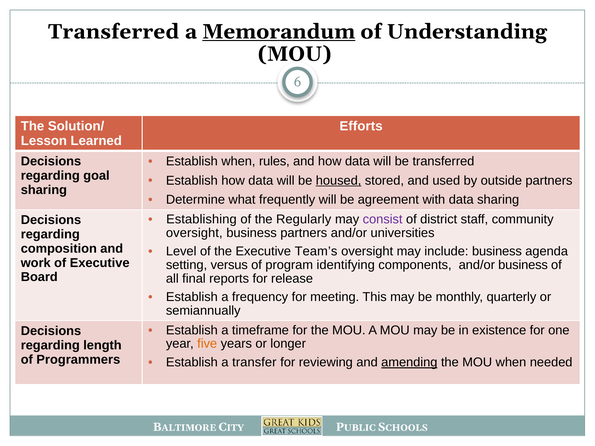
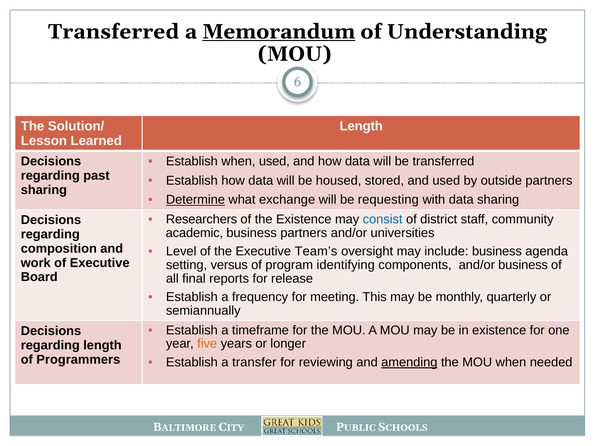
Efforts: Efforts -> Length (361, 126)
when rules: rules -> used (274, 161)
goal: goal -> past (96, 176)
housed underline: present -> none (339, 181)
Determine underline: none -> present (195, 200)
frequently: frequently -> exchange (287, 200)
agreement: agreement -> requesting (388, 200)
Establishing: Establishing -> Researchers (202, 219)
the Regularly: Regularly -> Existence (304, 219)
consist colour: purple -> blue (383, 219)
oversight: oversight -> academic (194, 233)
